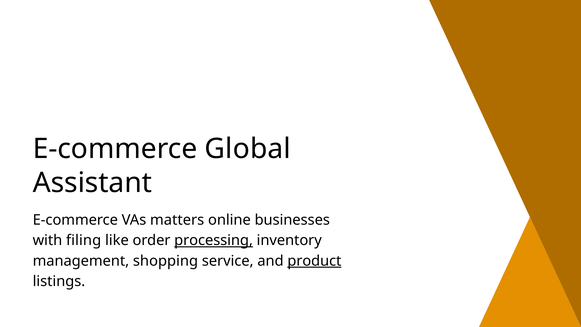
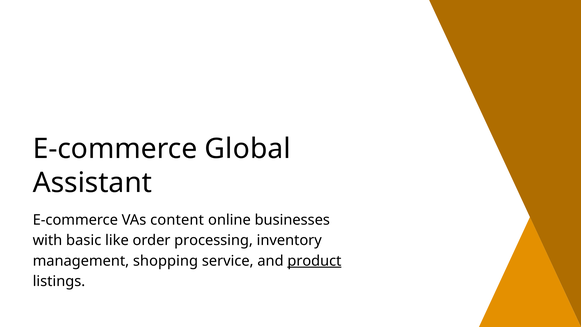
matters: matters -> content (177, 220)
filing: filing -> basic (84, 240)
processing underline: present -> none (214, 240)
